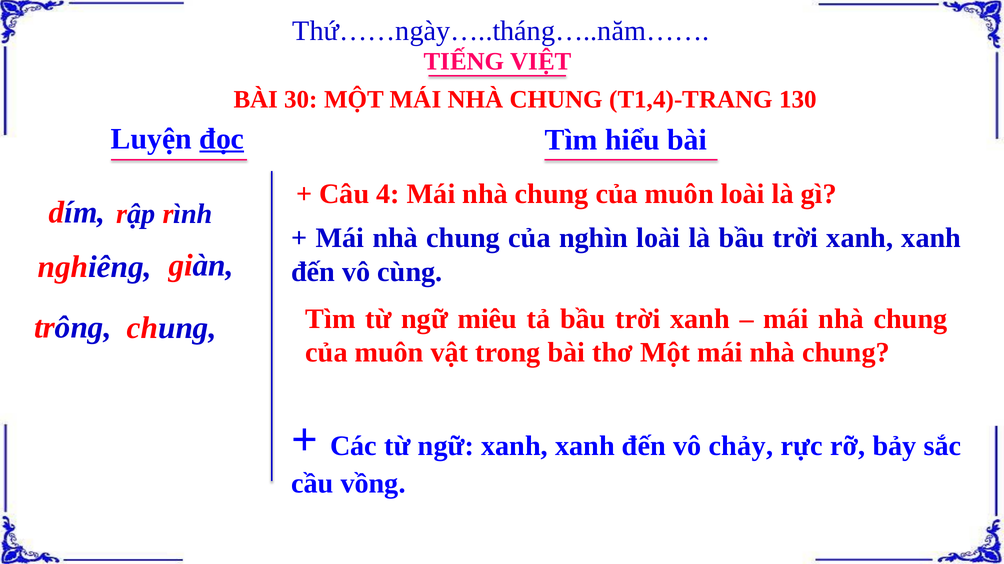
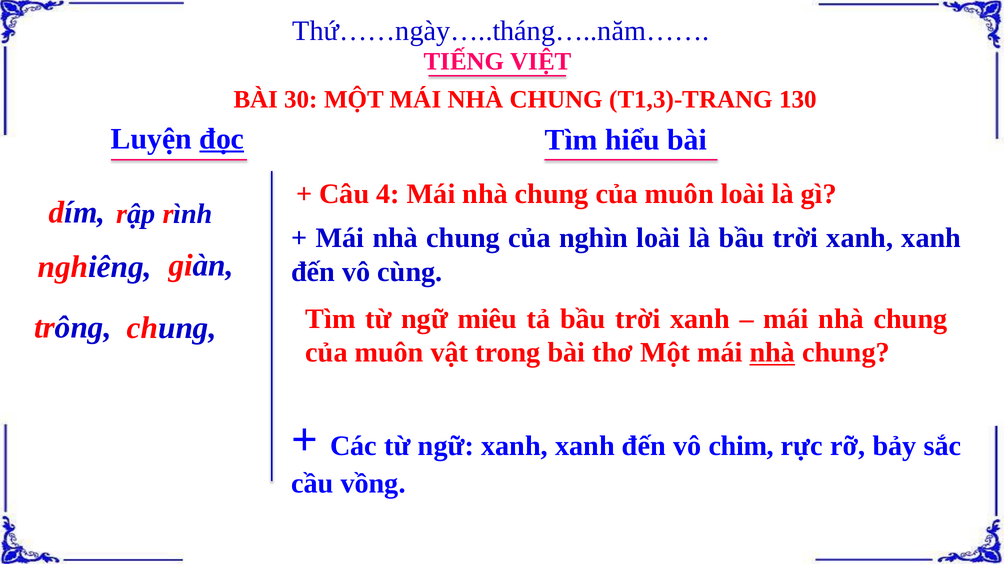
T1,4)-TRANG: T1,4)-TRANG -> T1,3)-TRANG (691, 99)
nhà underline: none -> present (772, 353)
chảy: chảy -> chim (741, 446)
